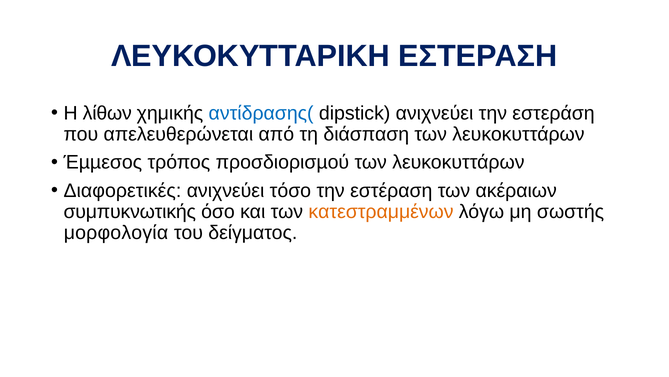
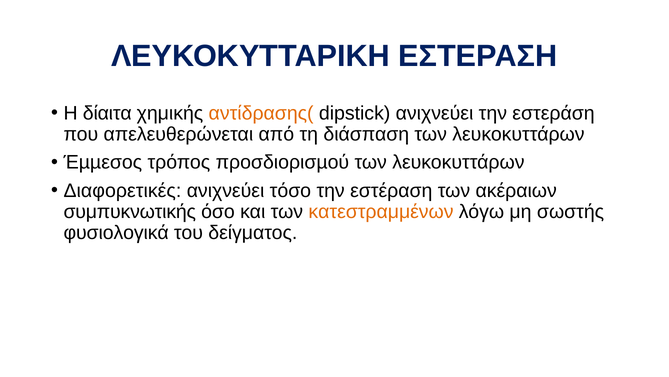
λίθων: λίθων -> δίαιτα (107, 113)
αντίδρασης( colour: blue -> orange (261, 113)
μορφολογία: μορφολογία -> φυσιολογικά (116, 232)
